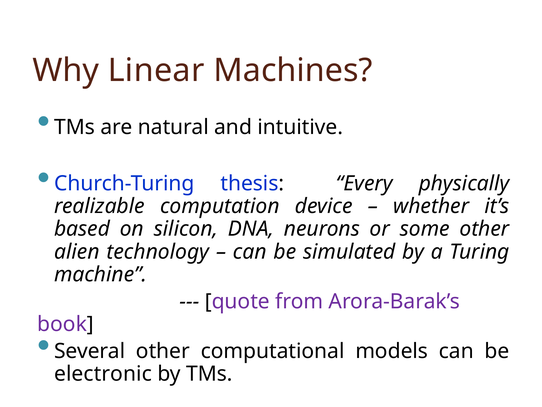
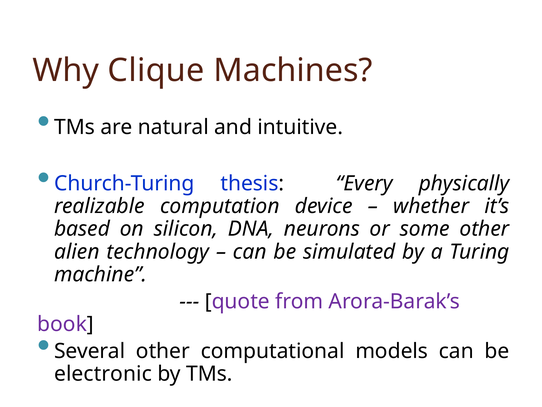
Linear: Linear -> Clique (156, 71)
